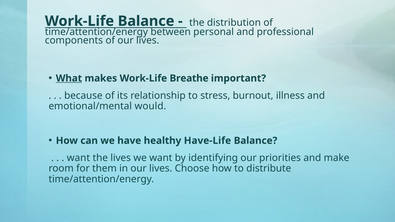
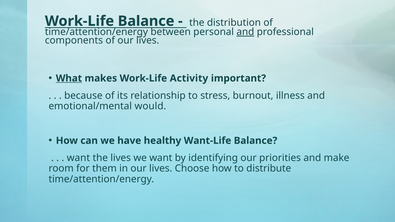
and underline: none -> present (245, 32)
Breathe: Breathe -> Activity (189, 78)
Have-Life: Have-Life -> Want-Life (208, 141)
